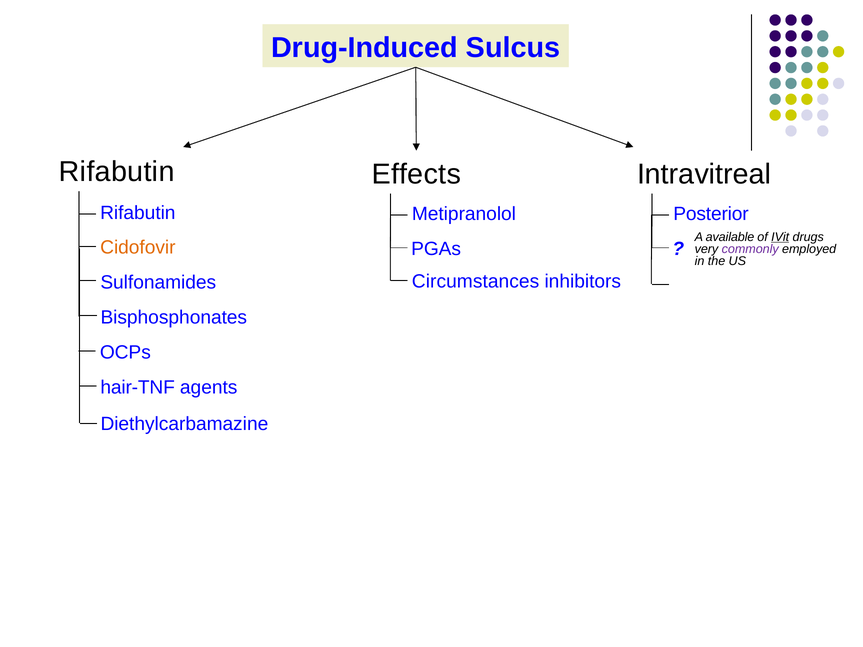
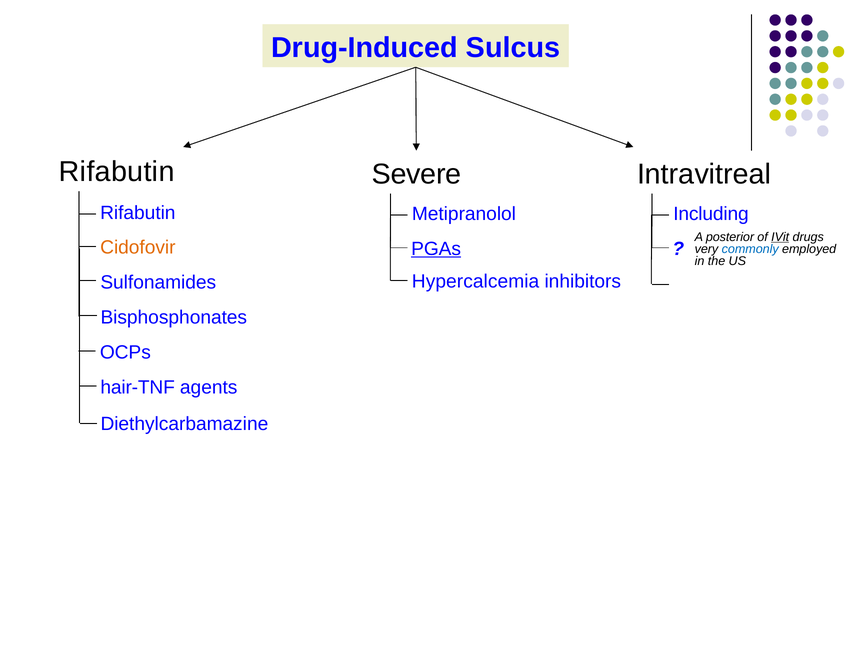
Effects: Effects -> Severe (417, 174)
Posterior: Posterior -> Including (711, 214)
available: available -> posterior (730, 237)
PGAs underline: none -> present (436, 249)
commonly colour: purple -> blue (750, 249)
Circumstances: Circumstances -> Hypercalcemia (476, 282)
